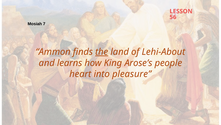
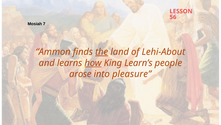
how underline: none -> present (93, 63)
Arose’s: Arose’s -> Learn’s (138, 63)
heart: heart -> arose (80, 74)
